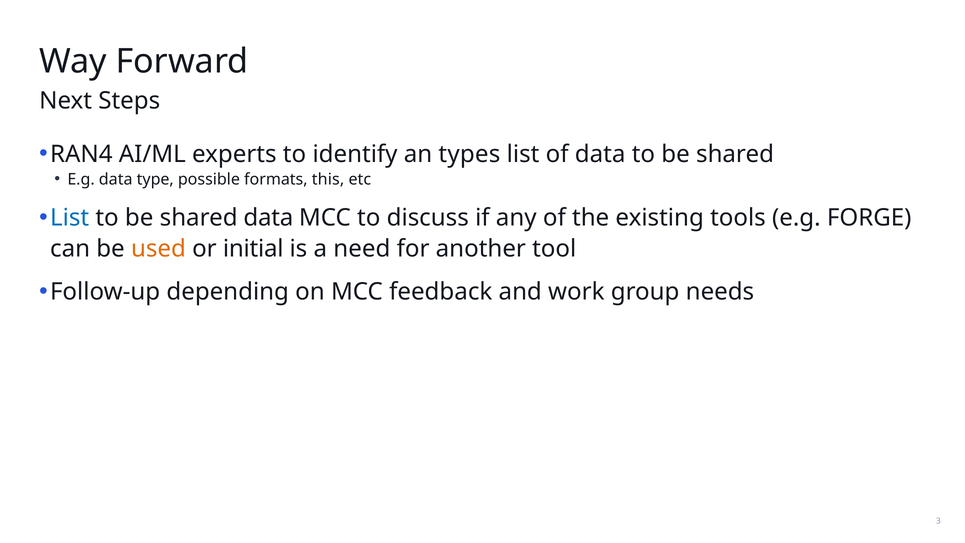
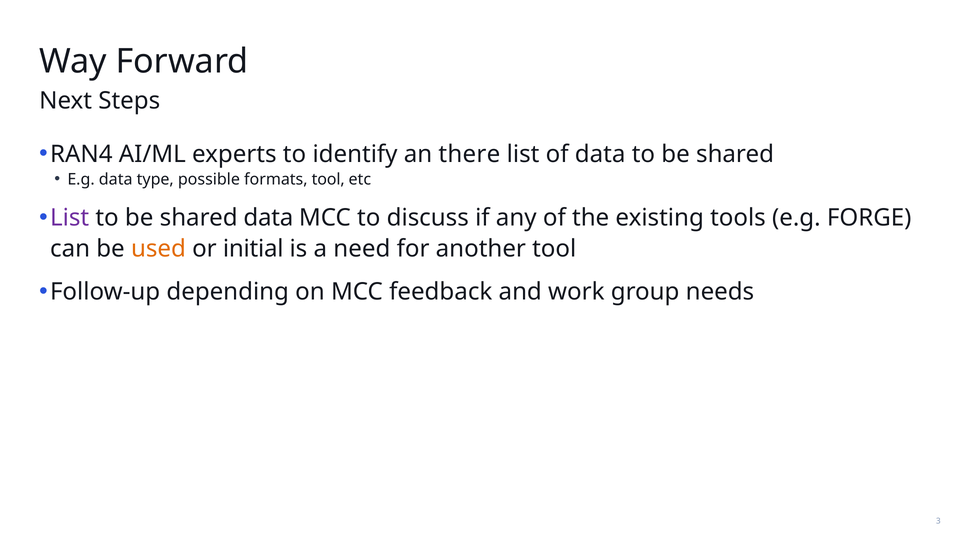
types: types -> there (469, 154)
formats this: this -> tool (328, 179)
List colour: blue -> purple (70, 218)
